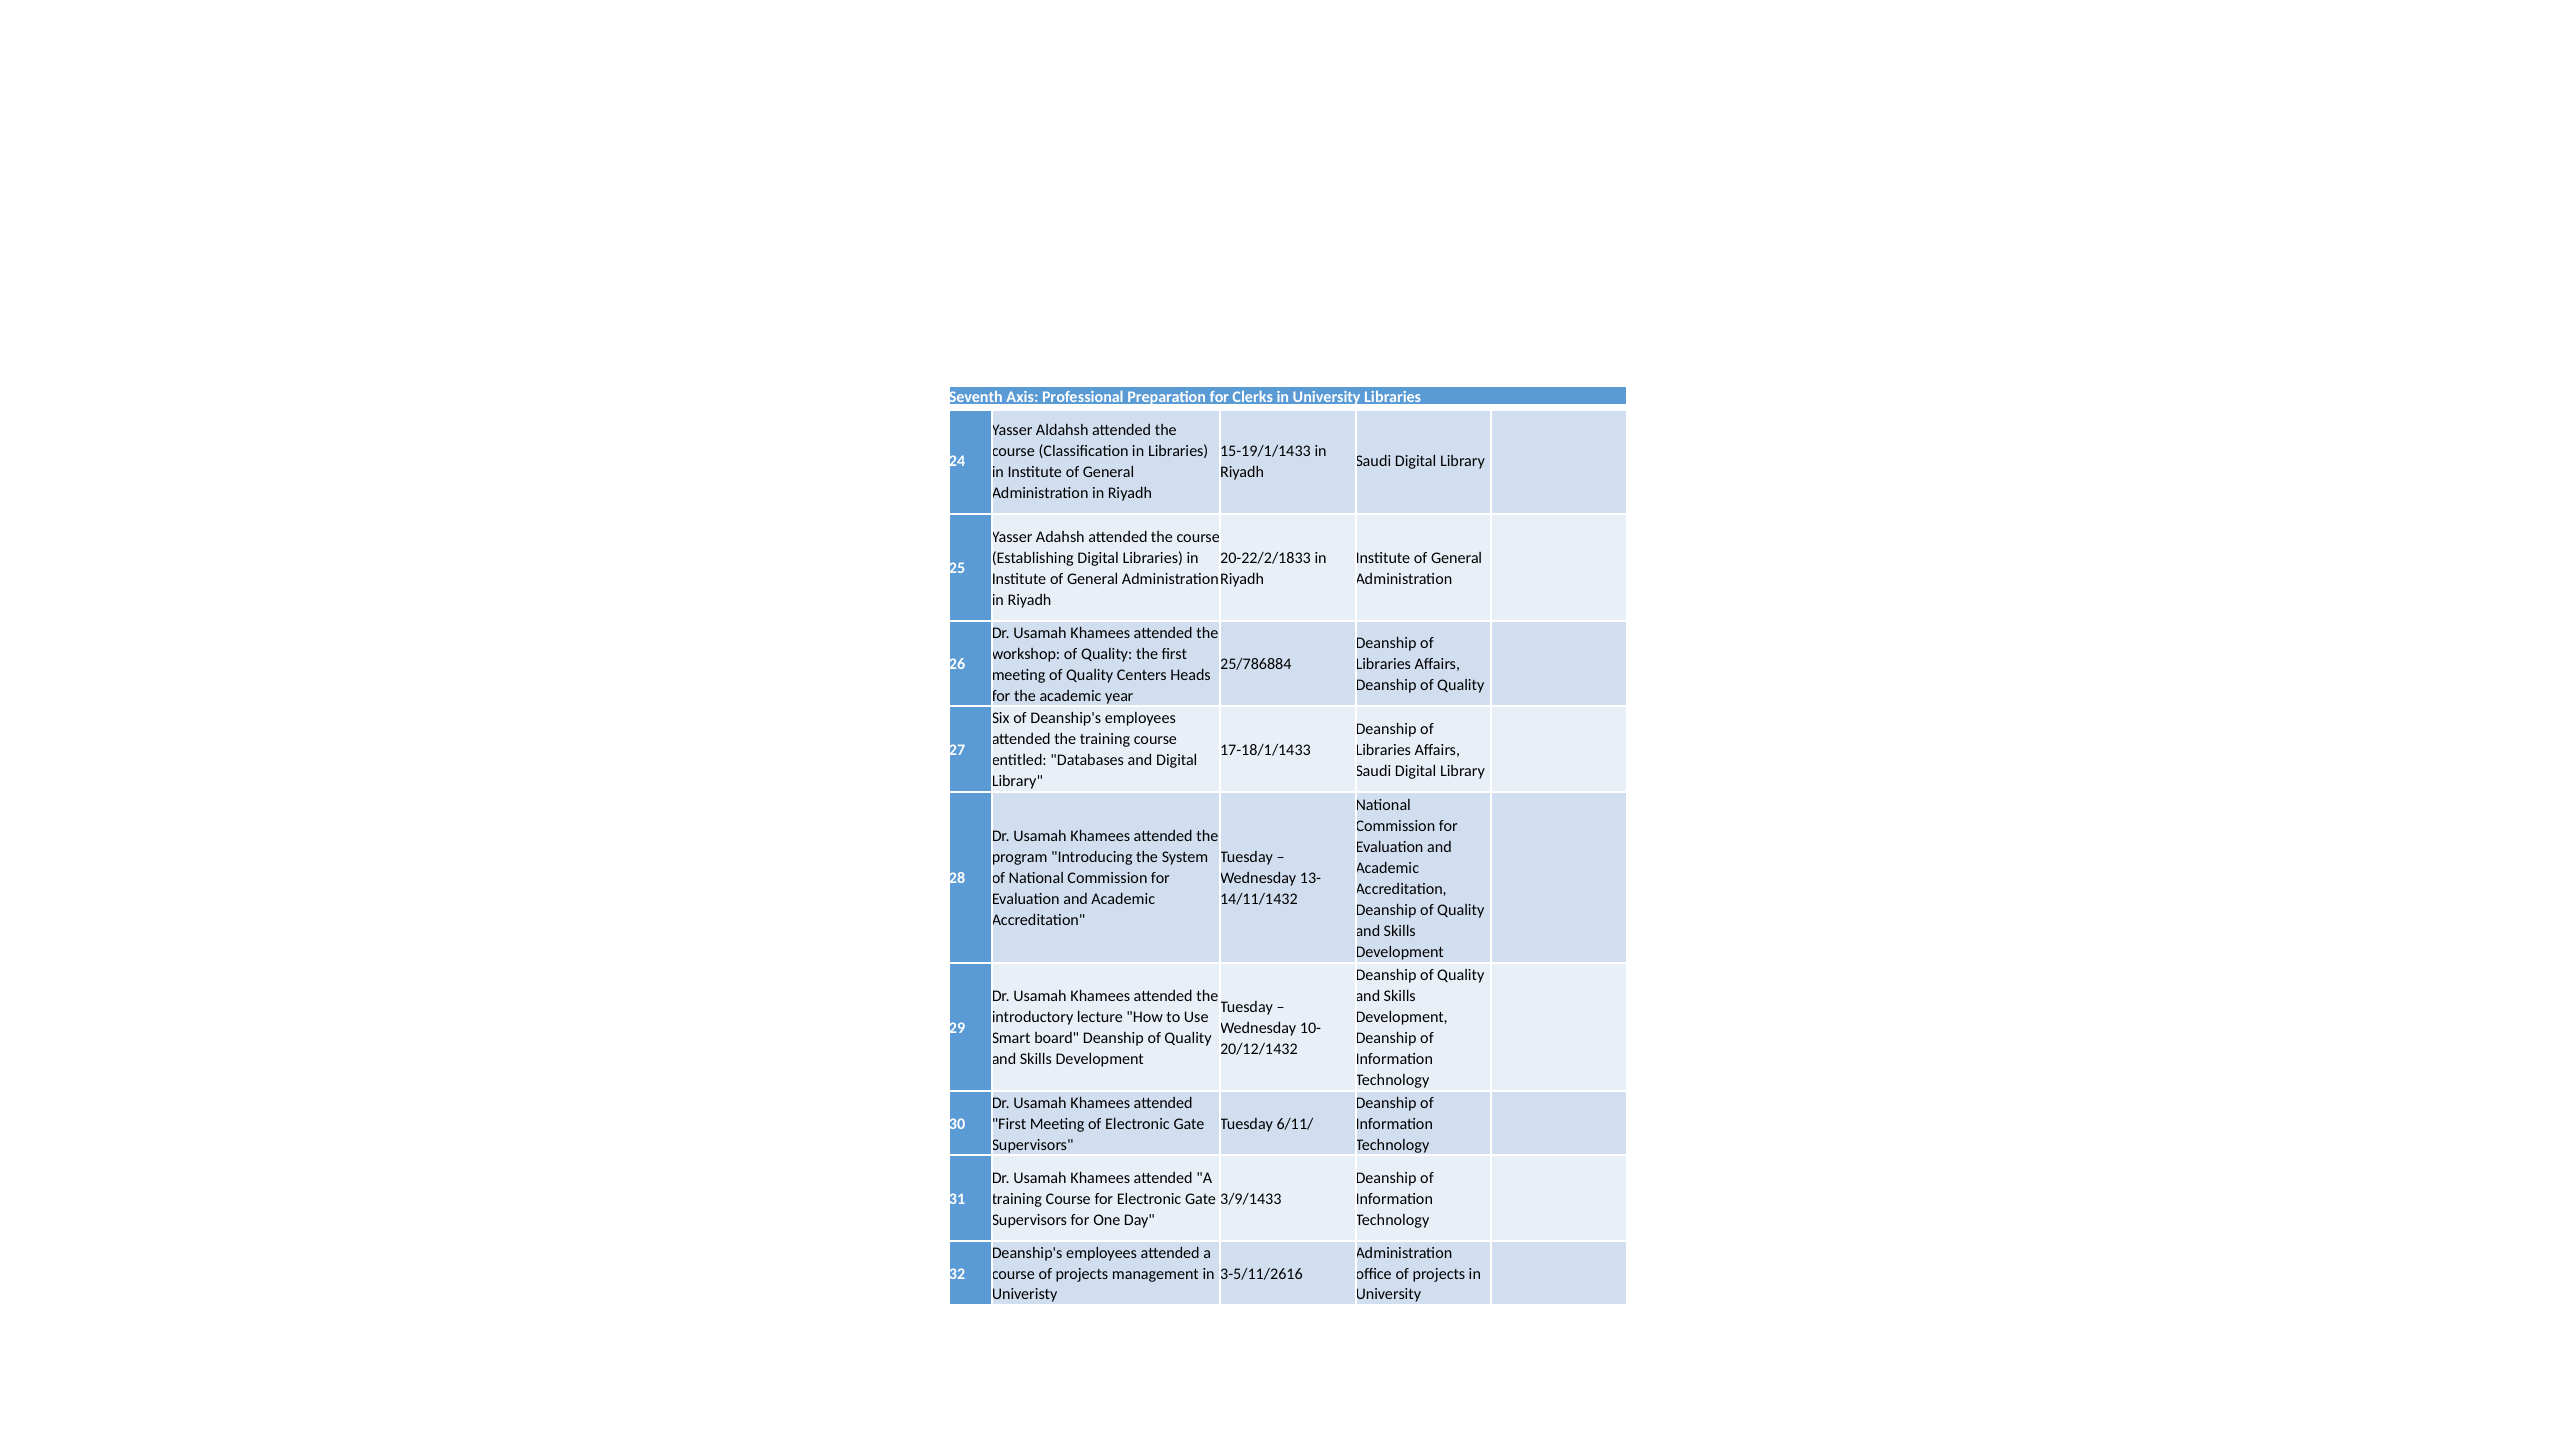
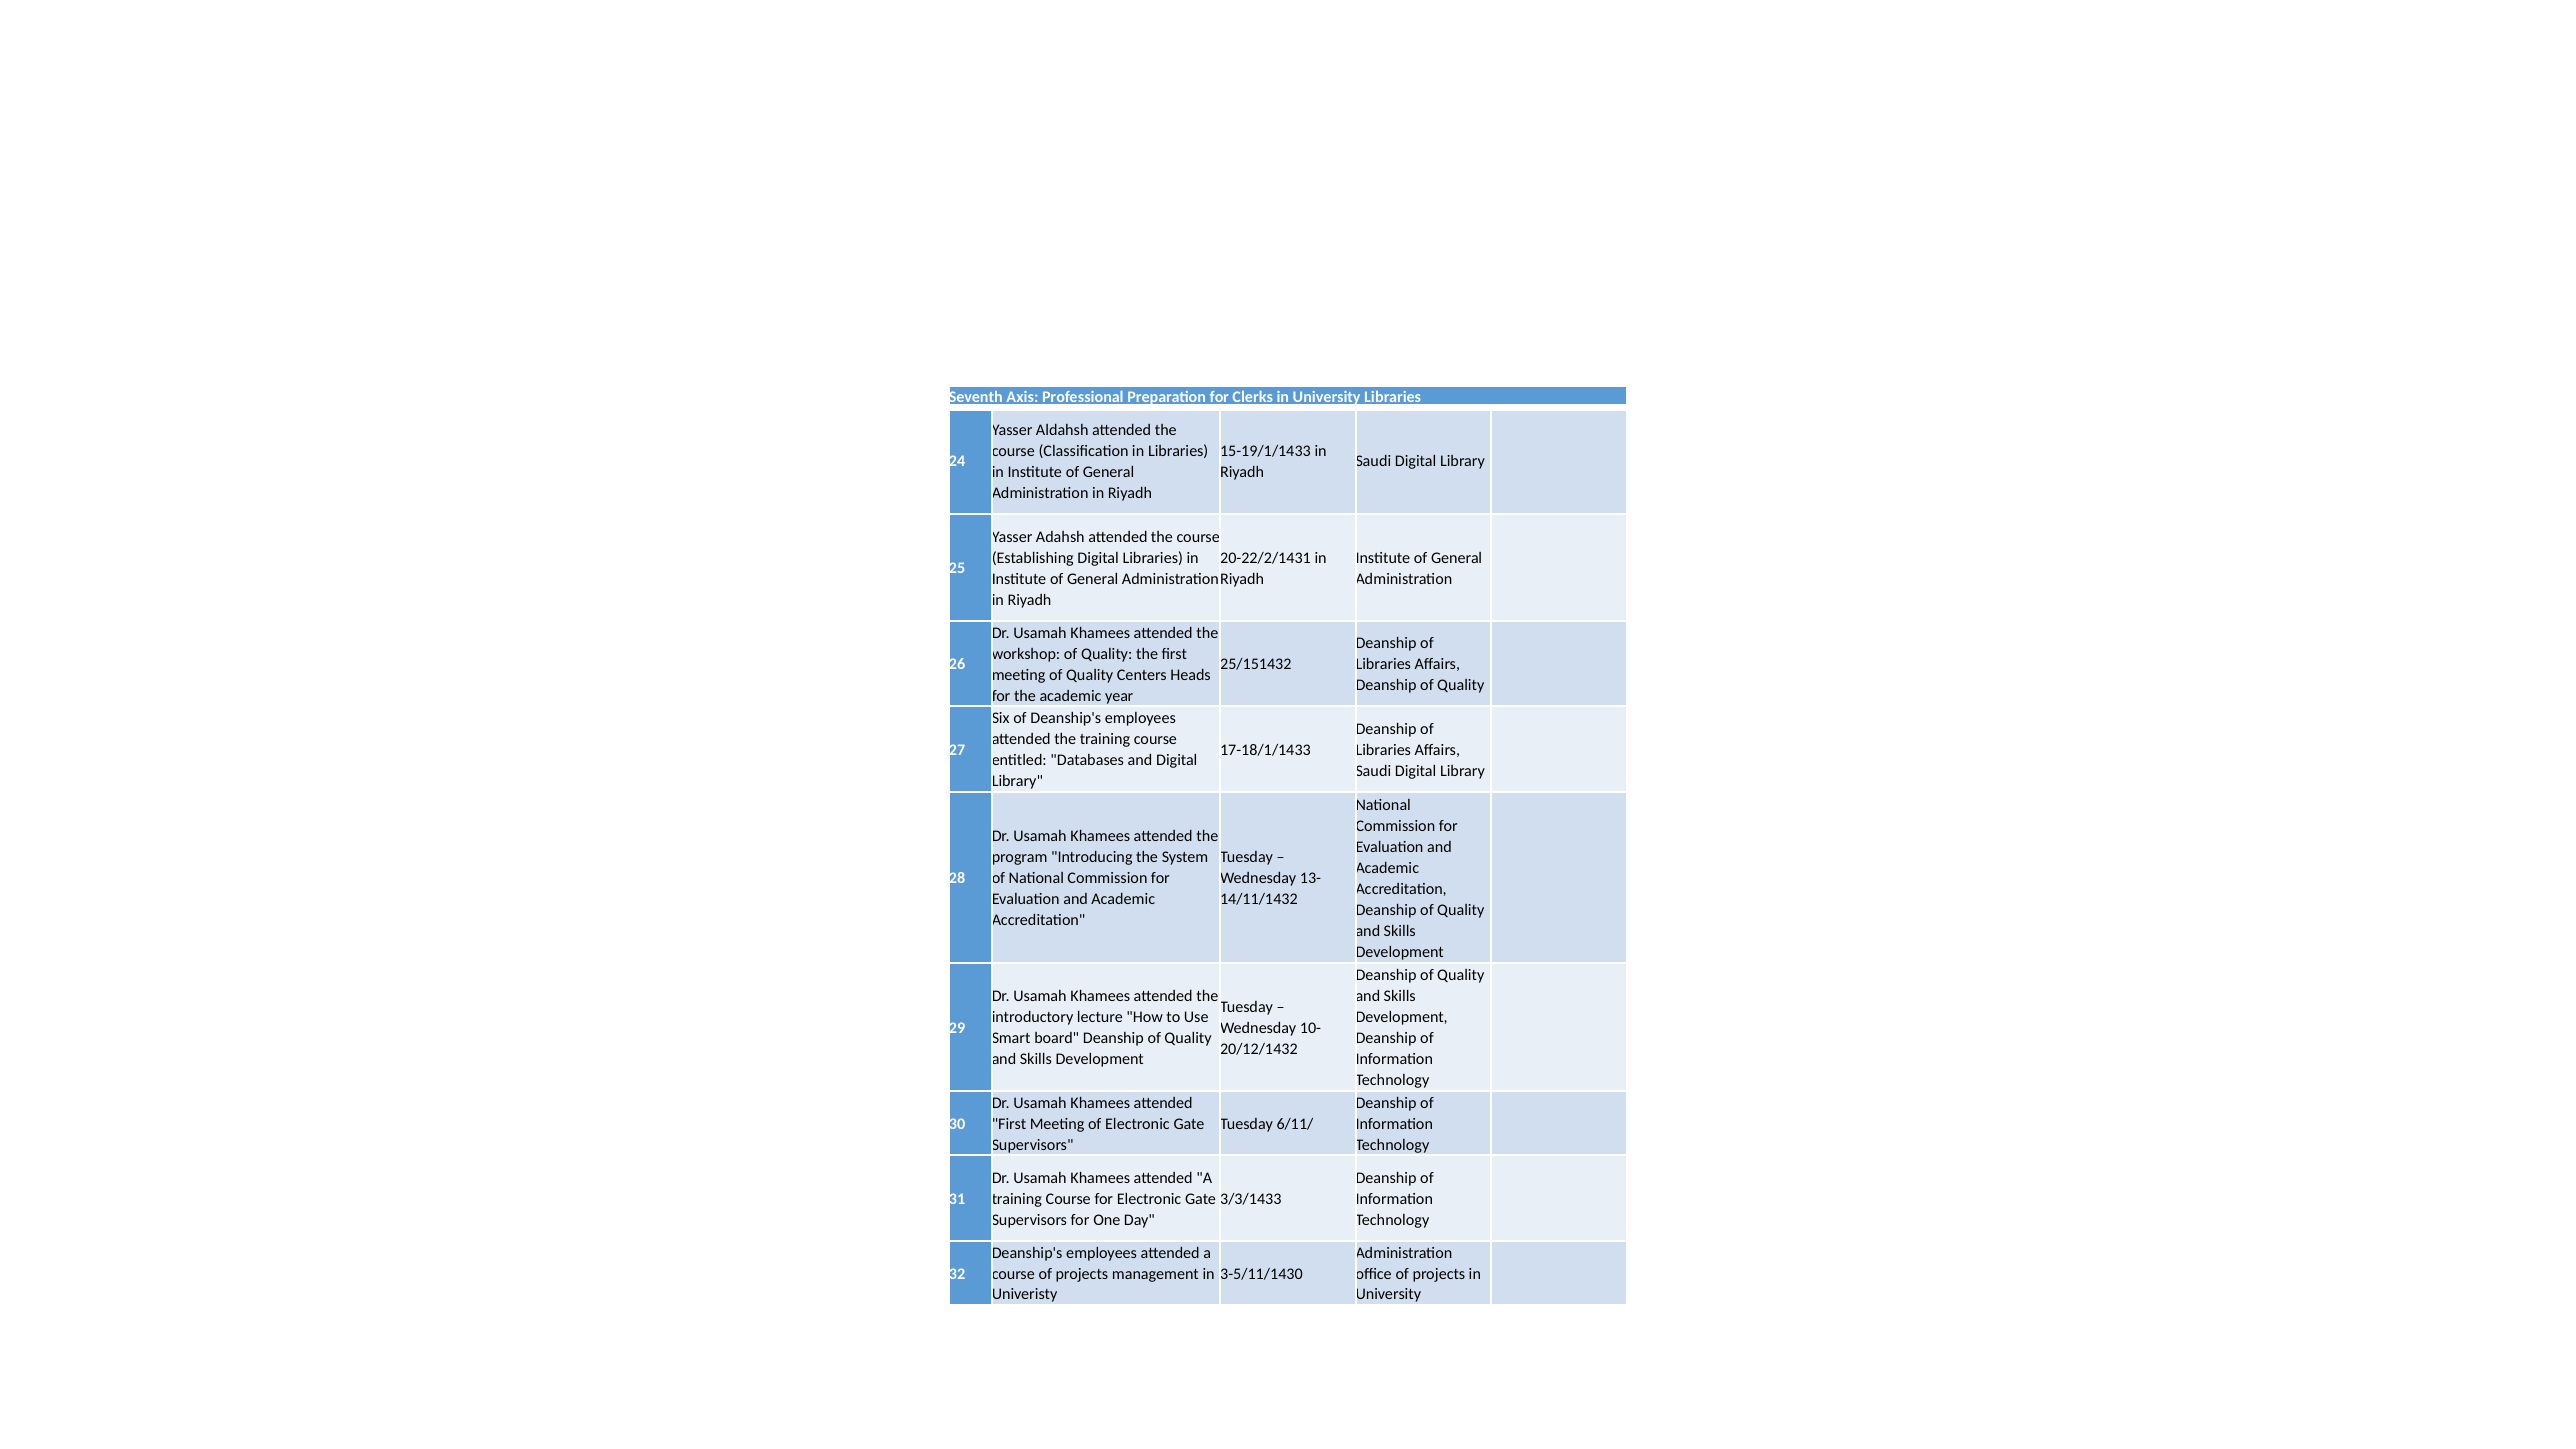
20-22/2/1833: 20-22/2/1833 -> 20-22/2/1431 (1265, 558)
25/786884: 25/786884 -> 25/151432 (1256, 665)
3/9/1433: 3/9/1433 -> 3/3/1433 (1251, 1199)
3-5/11/2616: 3-5/11/2616 -> 3-5/11/1430 (1261, 1274)
